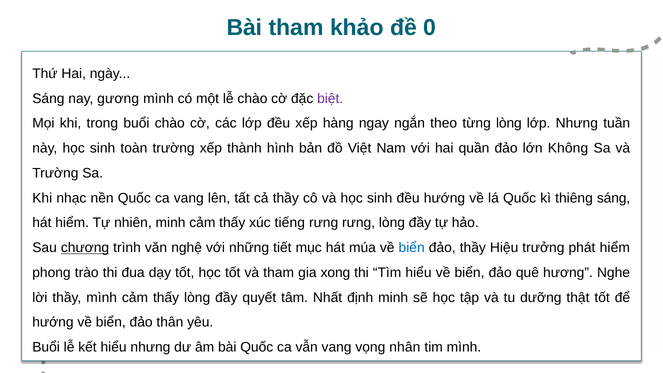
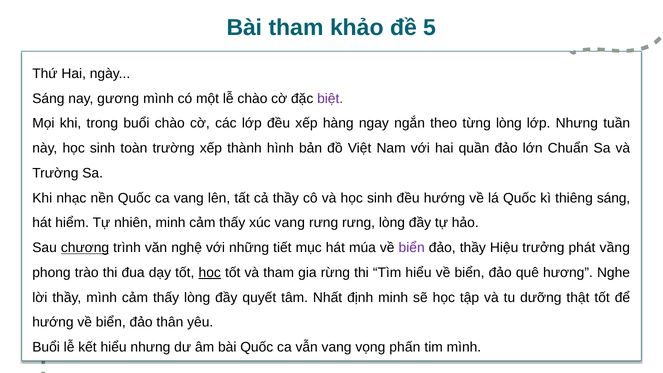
0: 0 -> 5 (430, 28)
Không: Không -> Chuẩn (568, 148)
xúc tiếng: tiếng -> vang (290, 223)
biển colour: blue -> purple (412, 248)
phát hiểm: hiểm -> vầng (615, 248)
học underline: none -> present (210, 273)
xong: xong -> rừng (335, 273)
nhân: nhân -> phấn (405, 347)
